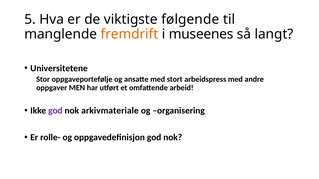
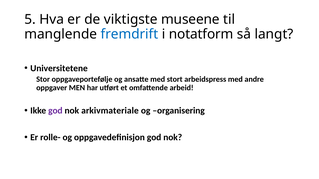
følgende: følgende -> museene (190, 19)
fremdrift colour: orange -> blue (129, 34)
museenes: museenes -> notatform (201, 34)
